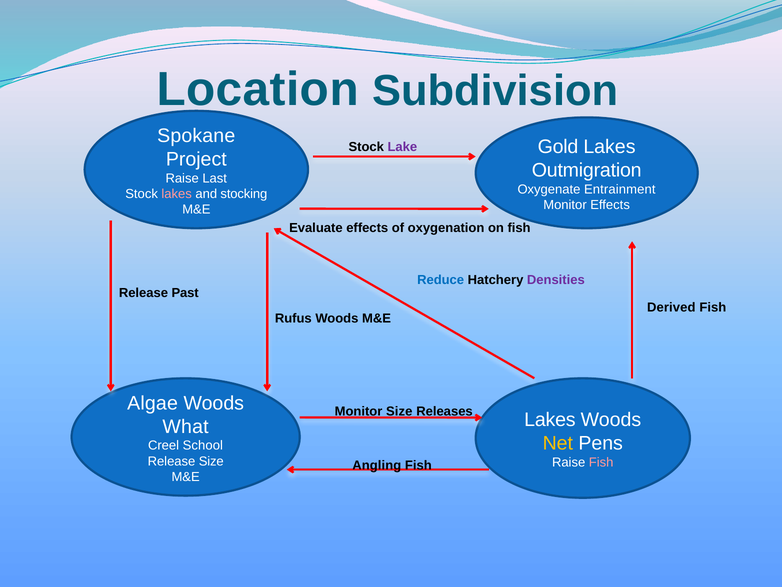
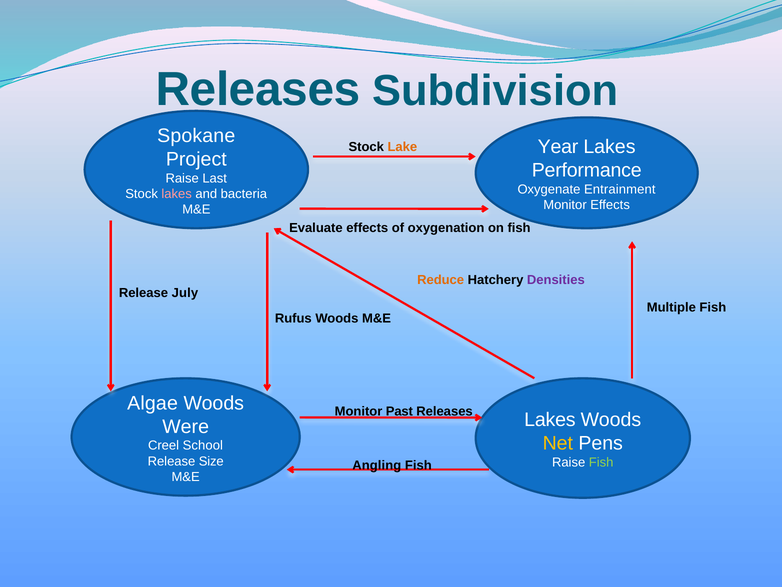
Location: Location -> Releases (258, 89)
Gold: Gold -> Year (558, 147)
Lake colour: purple -> orange (402, 147)
Outmigration: Outmigration -> Performance (587, 170)
stocking: stocking -> bacteria (244, 194)
Reduce colour: blue -> orange (441, 280)
Past: Past -> July (185, 293)
Derived: Derived -> Multiple (671, 307)
Monitor Size: Size -> Past (399, 411)
What: What -> Were (186, 426)
Fish colour: pink -> light green (601, 462)
